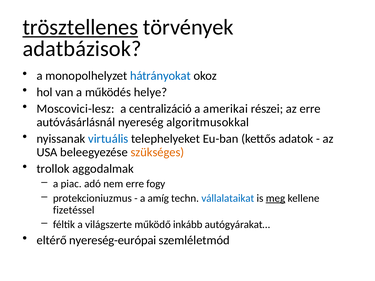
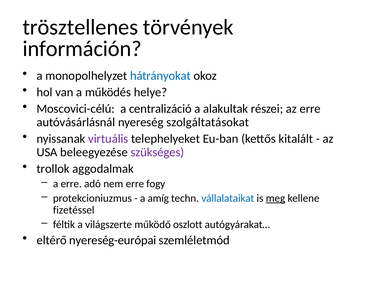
trösztellenes underline: present -> none (80, 27)
adatbázisok: adatbázisok -> információn (82, 49)
Moscovici-lesz: Moscovici-lesz -> Moscovici-célú (76, 109)
amerikai: amerikai -> alakultak (226, 109)
algoritmusokkal: algoritmusokkal -> szolgáltatásokat (208, 122)
virtuális colour: blue -> purple (108, 139)
adatok: adatok -> kitalált (296, 139)
szükséges colour: orange -> purple (157, 152)
a piac: piac -> erre (71, 184)
inkább: inkább -> oszlott (188, 225)
